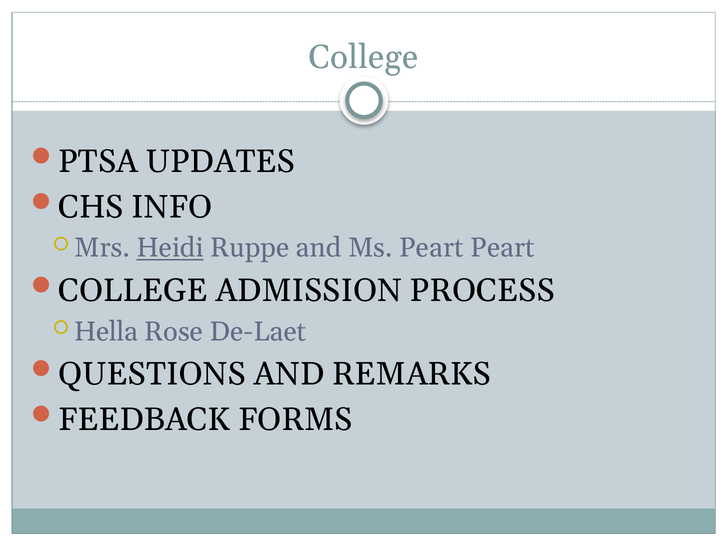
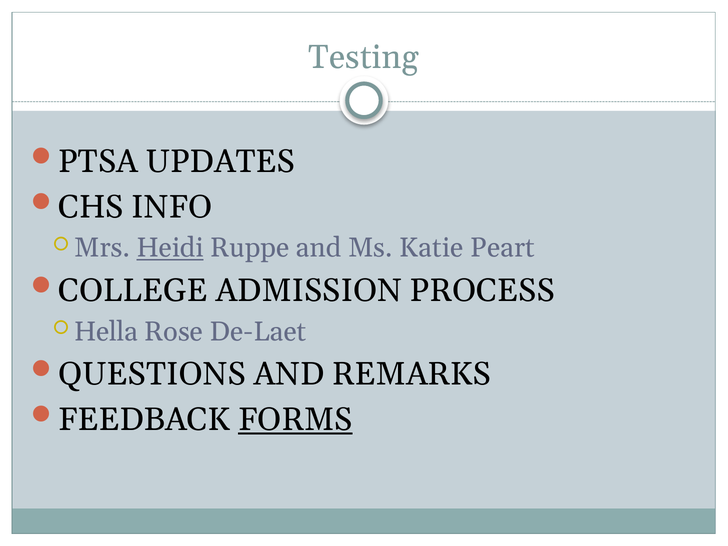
College: College -> Testing (364, 57)
Ms Peart: Peart -> Katie (431, 248)
FORMS underline: none -> present (295, 420)
